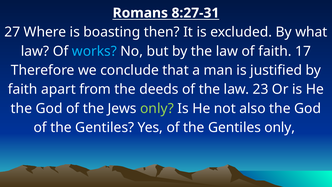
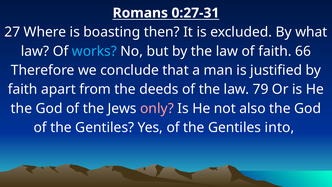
8:27-31: 8:27-31 -> 0:27-31 (195, 13)
17: 17 -> 66 (303, 51)
23: 23 -> 79 (261, 89)
only colour: light green -> pink (157, 108)
Gentiles only: only -> into (280, 127)
